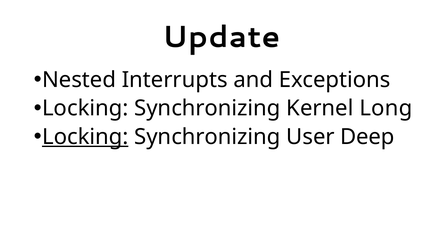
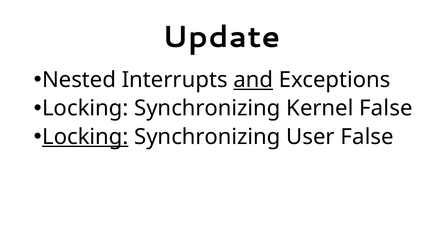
and underline: none -> present (253, 80)
Kernel Long: Long -> False (386, 108)
User Deep: Deep -> False (367, 137)
